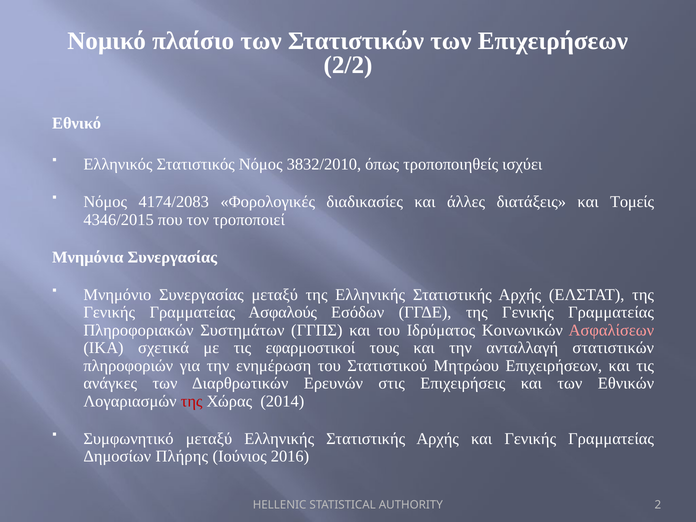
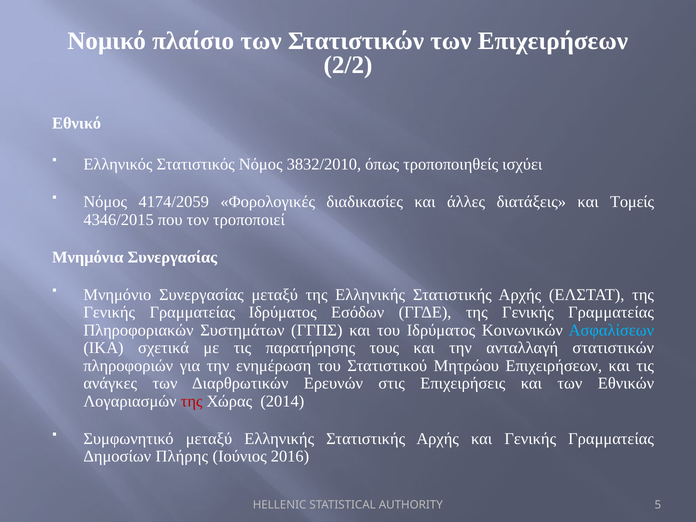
4174/2083: 4174/2083 -> 4174/2059 (174, 202)
Γραμματείας Ασφαλούς: Ασφαλούς -> Ιδρύματος (283, 312)
Ασφαλίσεων colour: pink -> light blue (611, 330)
εφαρμοστικοί: εφαρμοστικοί -> παρατήρησης (310, 348)
2: 2 -> 5 (658, 505)
